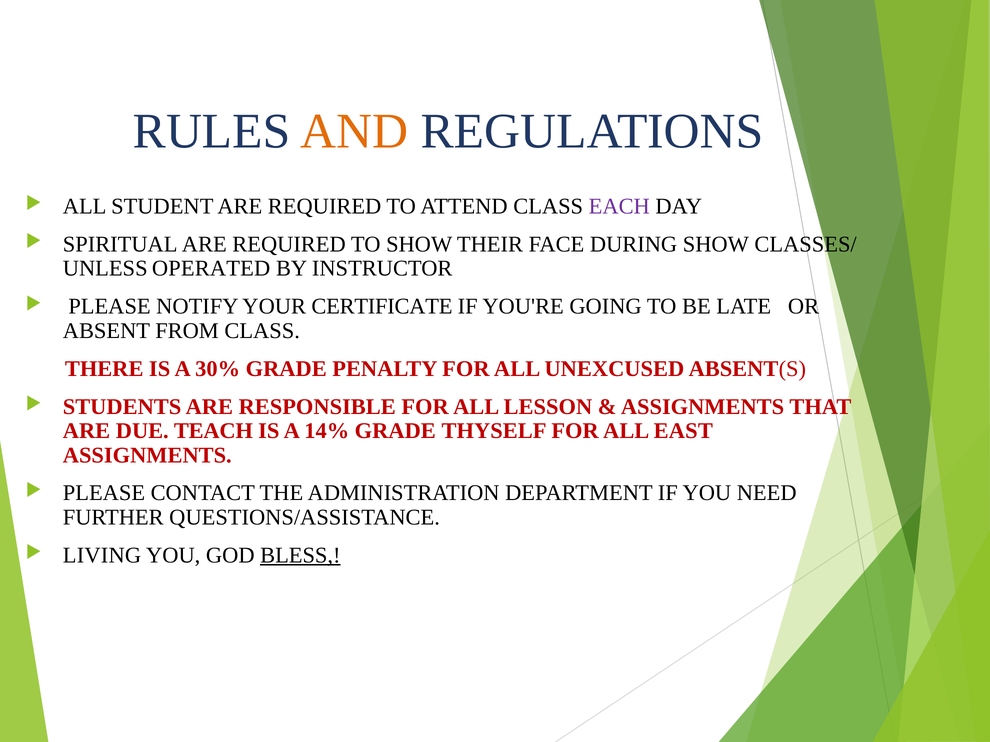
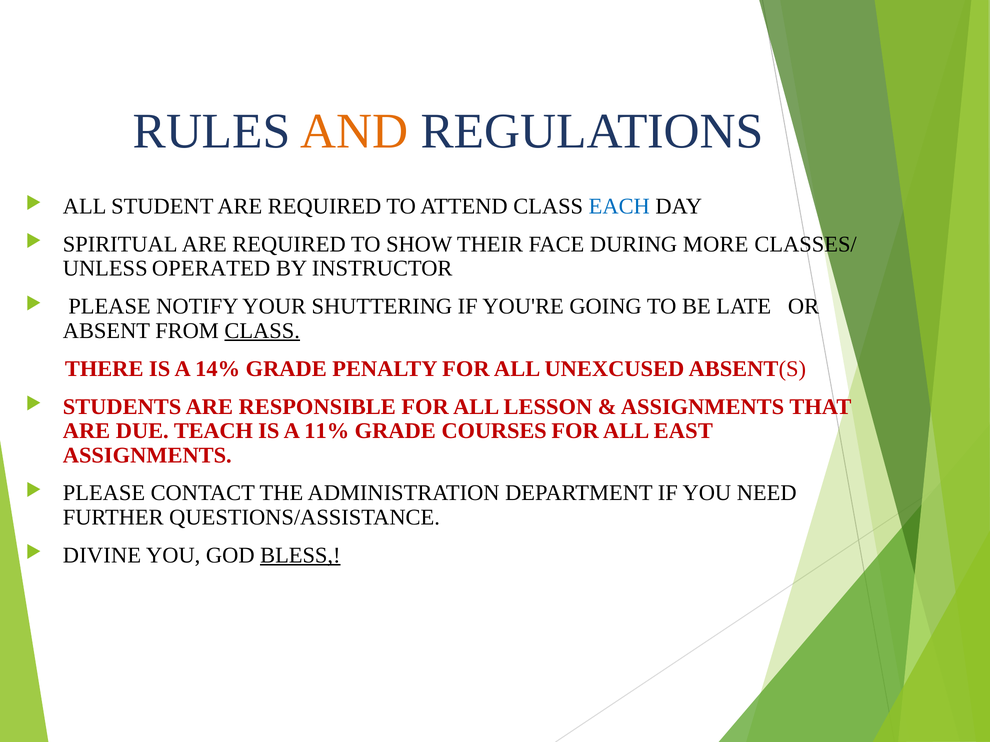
EACH colour: purple -> blue (619, 206)
DURING SHOW: SHOW -> MORE (716, 244)
CERTIFICATE: CERTIFICATE -> SHUTTERING (382, 307)
CLASS underline: none -> present (262, 331)
30%: 30% -> 14% (218, 369)
14%: 14% -> 11% (327, 431)
THYSELF: THYSELF -> COURSES (494, 431)
LIVING: LIVING -> DIVINE (102, 556)
